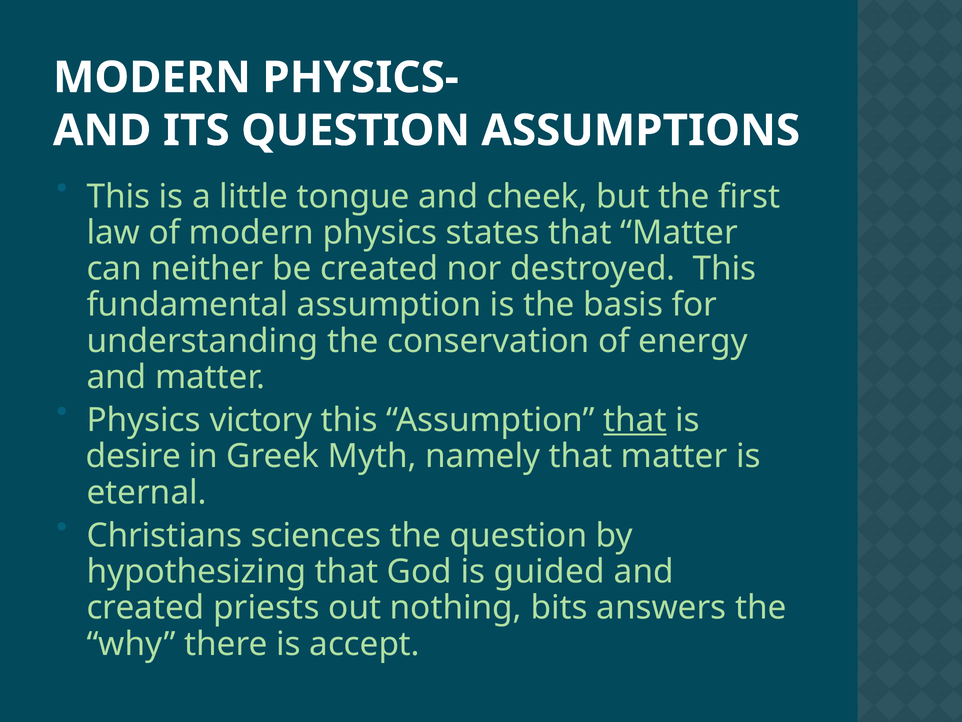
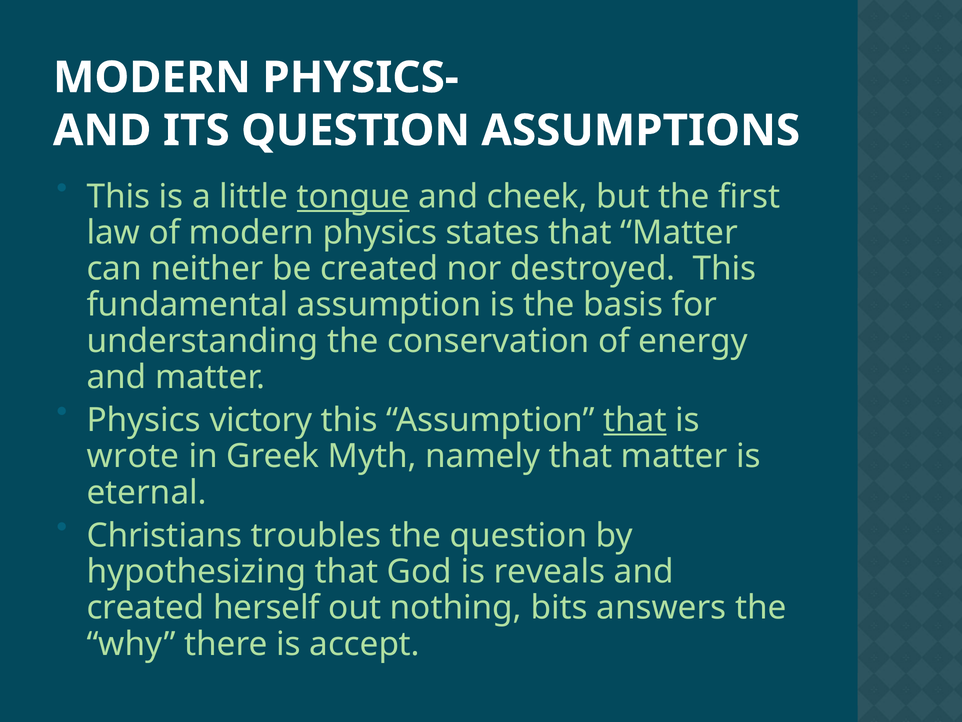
tongue underline: none -> present (353, 197)
desire: desire -> wrote (133, 456)
sciences: sciences -> troubles (316, 535)
guided: guided -> reveals (549, 571)
priests: priests -> herself (266, 608)
